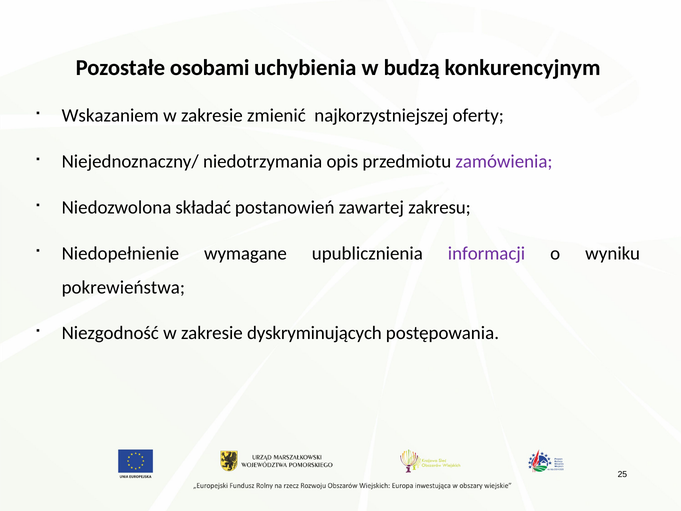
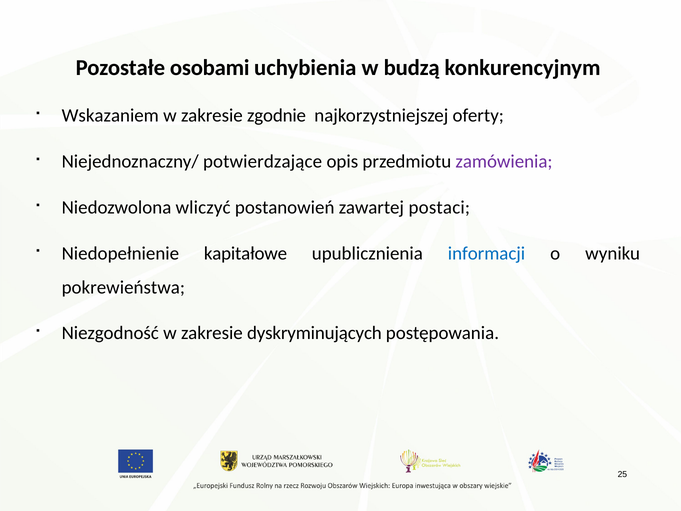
zmienić: zmienić -> zgodnie (277, 116)
niedotrzymania: niedotrzymania -> potwierdzające (263, 161)
składać: składać -> wliczyć (203, 207)
zakresu: zakresu -> postaci (439, 207)
wymagane: wymagane -> kapitałowe (246, 253)
informacji colour: purple -> blue (486, 253)
